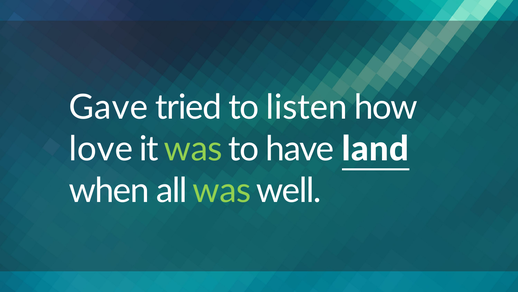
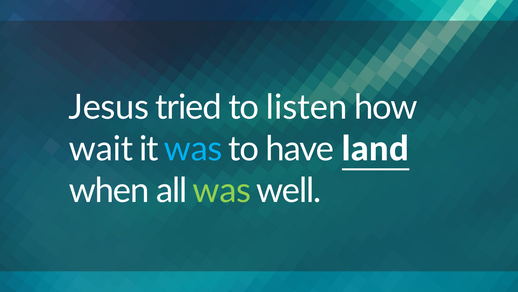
Gave: Gave -> Jesus (109, 107)
love: love -> wait (101, 149)
was colour: light green -> light blue (193, 149)
